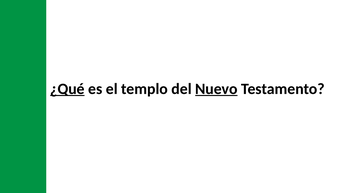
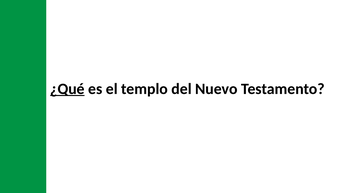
Nuevo underline: present -> none (216, 89)
